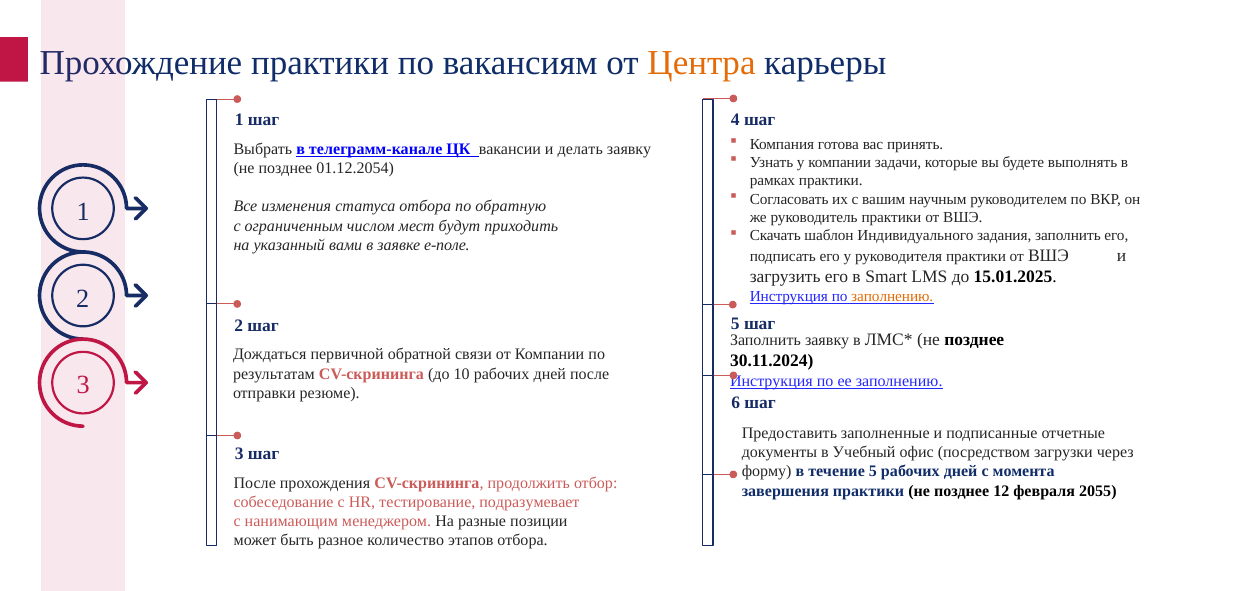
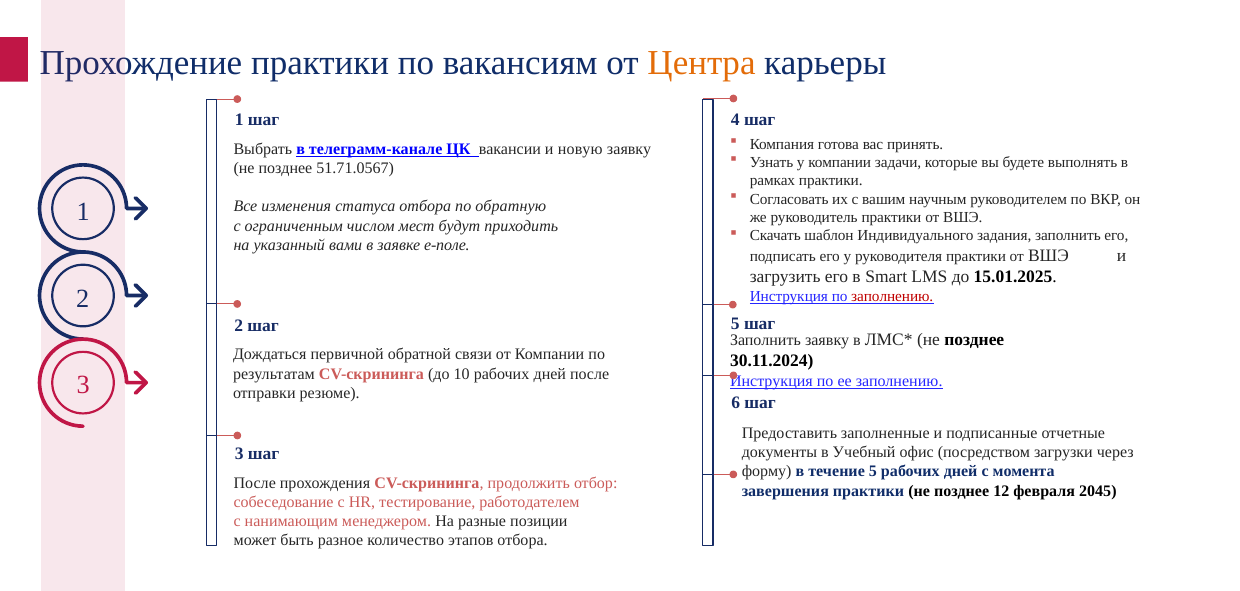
делать: делать -> новую (580, 149)
01.12.2054: 01.12.2054 -> 51.71.0567 (355, 168)
заполнению colour: orange -> red (892, 296)
2055: 2055 -> 2045 (1098, 490)
подразумевает: подразумевает -> работодателем (529, 502)
